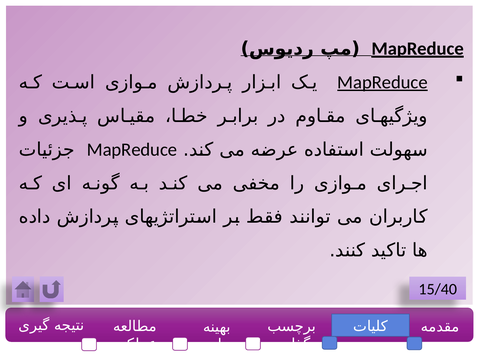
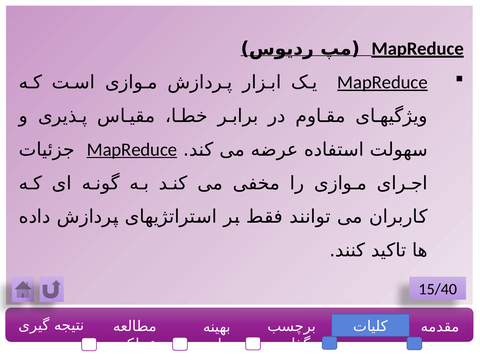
MapReduce underline: none -> present (132, 150)
